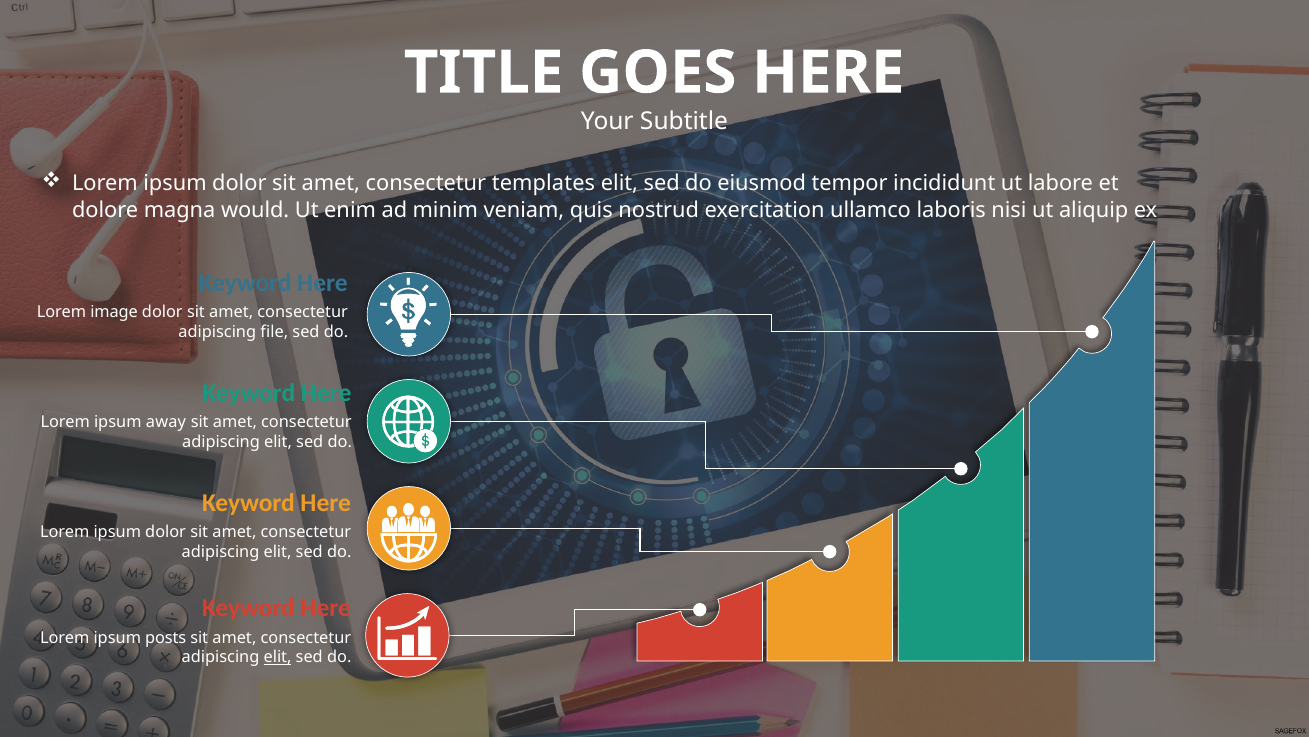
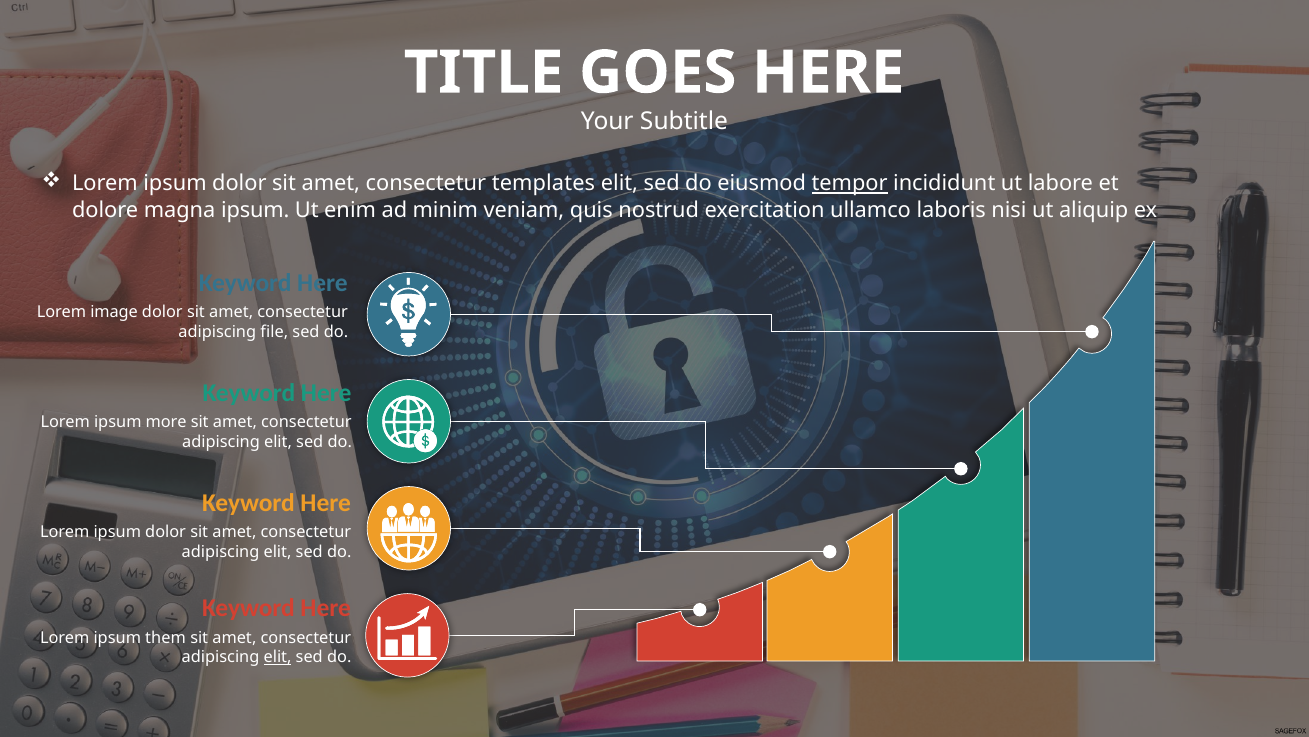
tempor underline: none -> present (850, 184)
magna would: would -> ipsum (255, 210)
away: away -> more (166, 422)
posts: posts -> them (166, 637)
